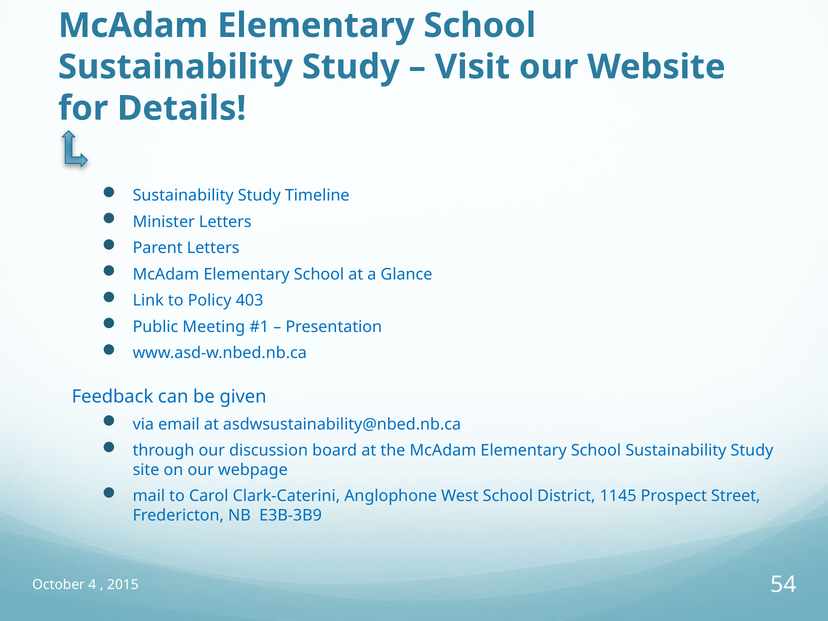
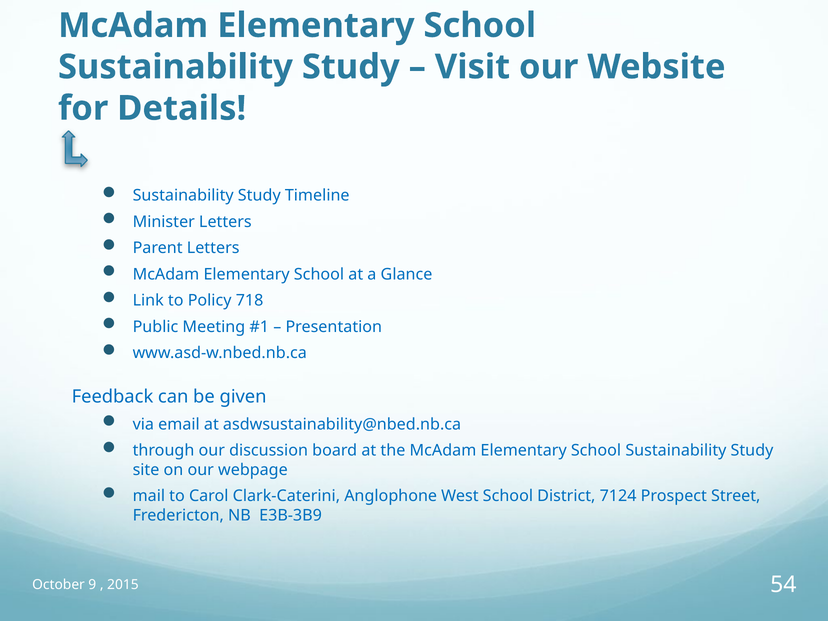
403: 403 -> 718 (250, 301)
1145: 1145 -> 7124 (618, 496)
4: 4 -> 9 (92, 585)
